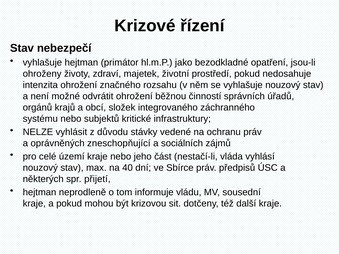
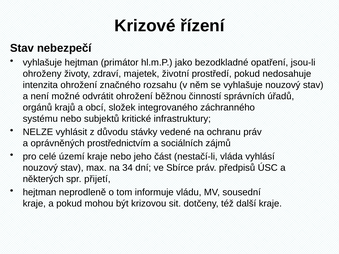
zneschopňující: zneschopňující -> prostřednictvím (119, 143)
40: 40 -> 34 (128, 168)
